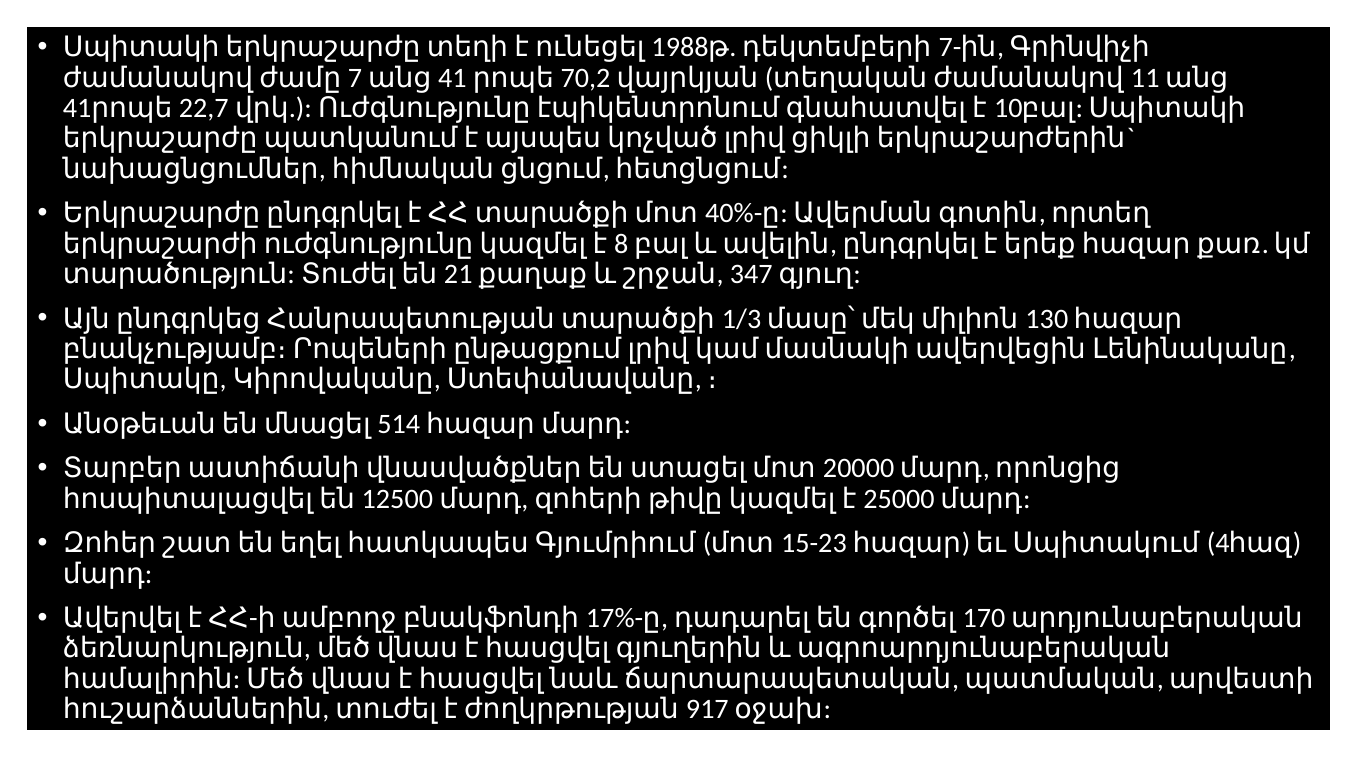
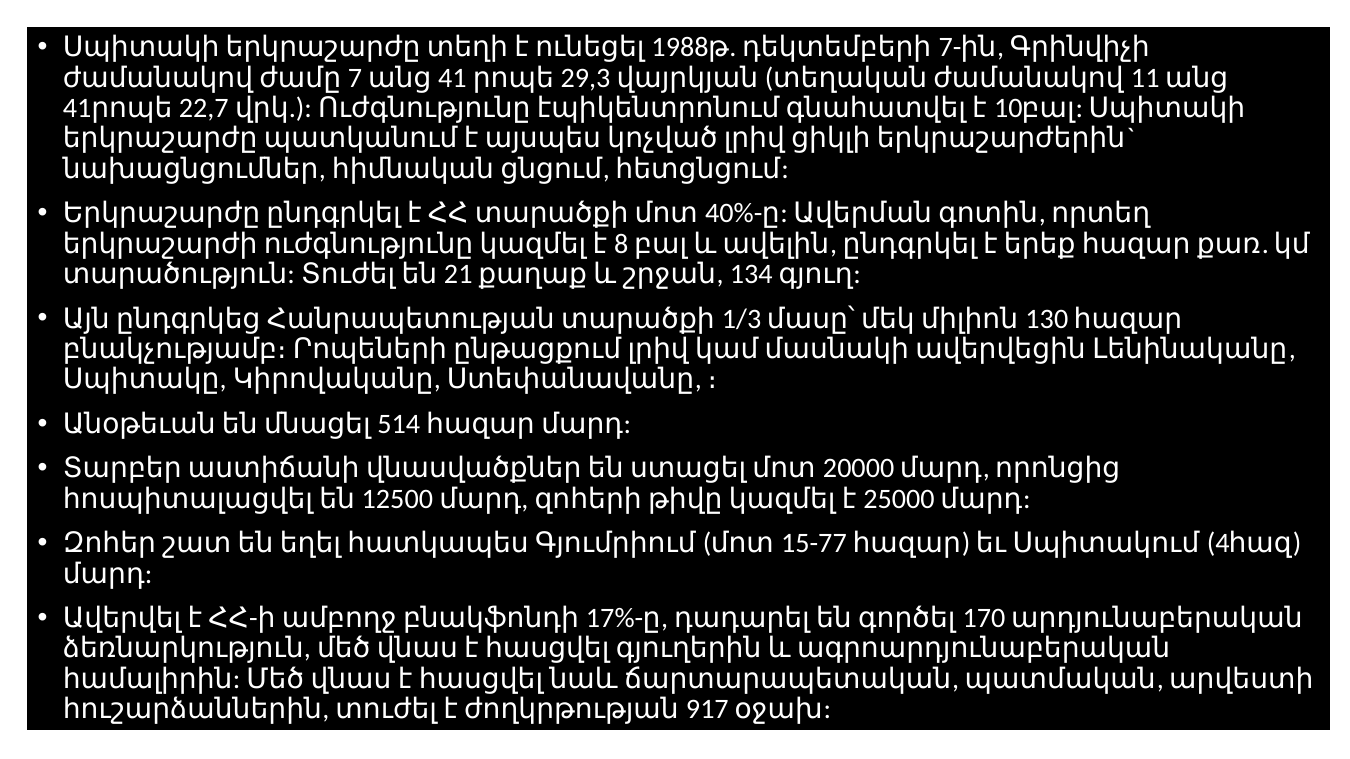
70,2: 70,2 -> 29,3 (585, 78)
347: 347 -> 134 (751, 274)
15-23: 15-23 -> 15-77 (814, 544)
